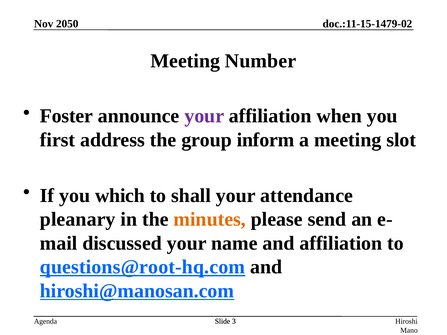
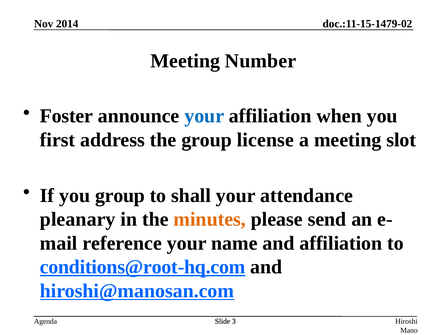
2050: 2050 -> 2014 (67, 24)
your colour: purple -> blue (204, 116)
inform: inform -> license (265, 140)
you which: which -> group (120, 196)
discussed: discussed -> reference (122, 243)
questions@root-hq.com: questions@root-hq.com -> conditions@root-hq.com (143, 267)
